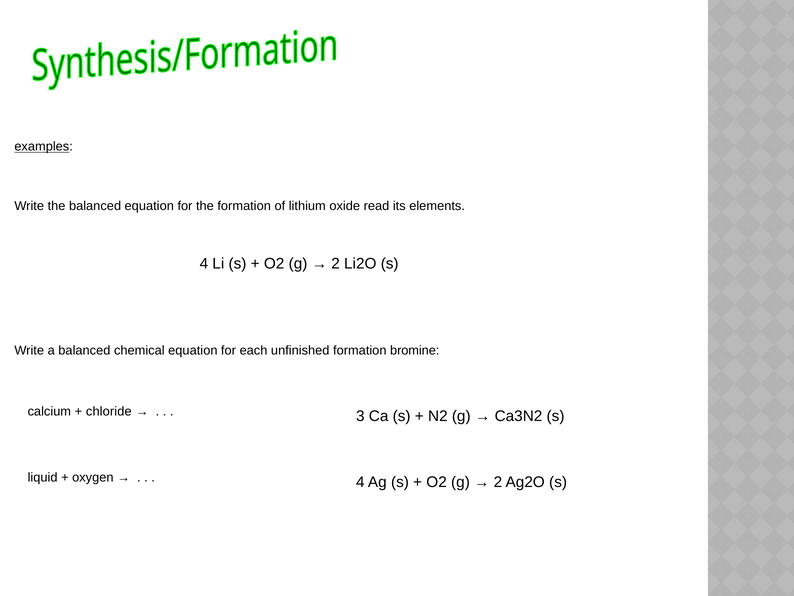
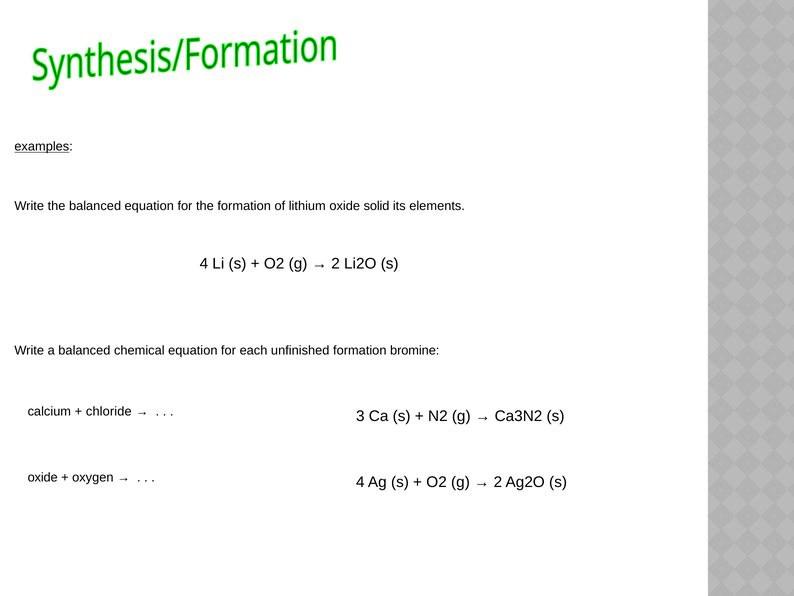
read: read -> solid (377, 206)
liquid: liquid -> oxide (43, 477)
